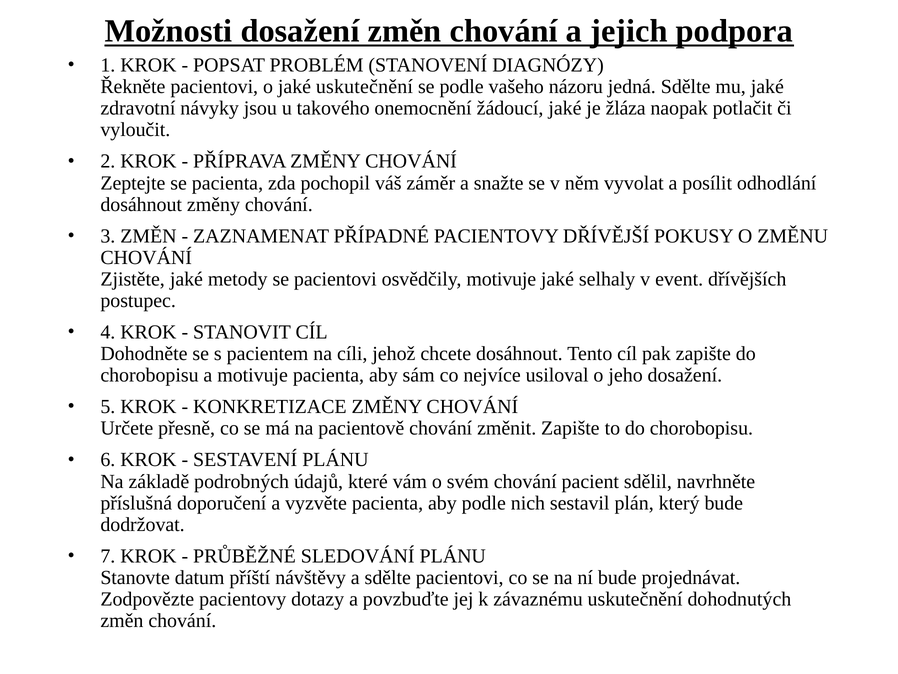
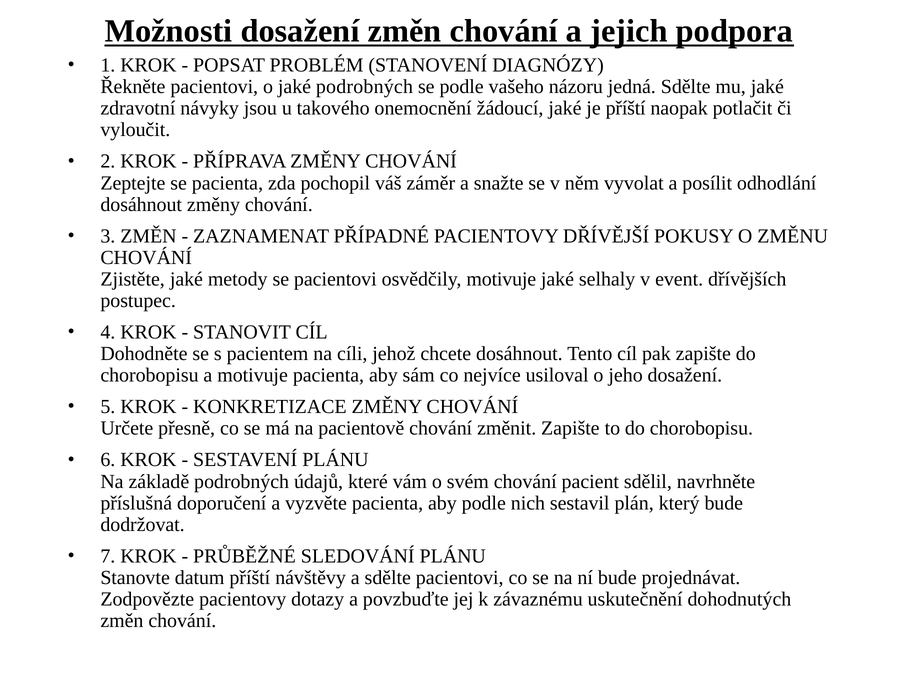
jaké uskutečnění: uskutečnění -> podrobných (364, 87)
je žláza: žláza -> příští (626, 108)
